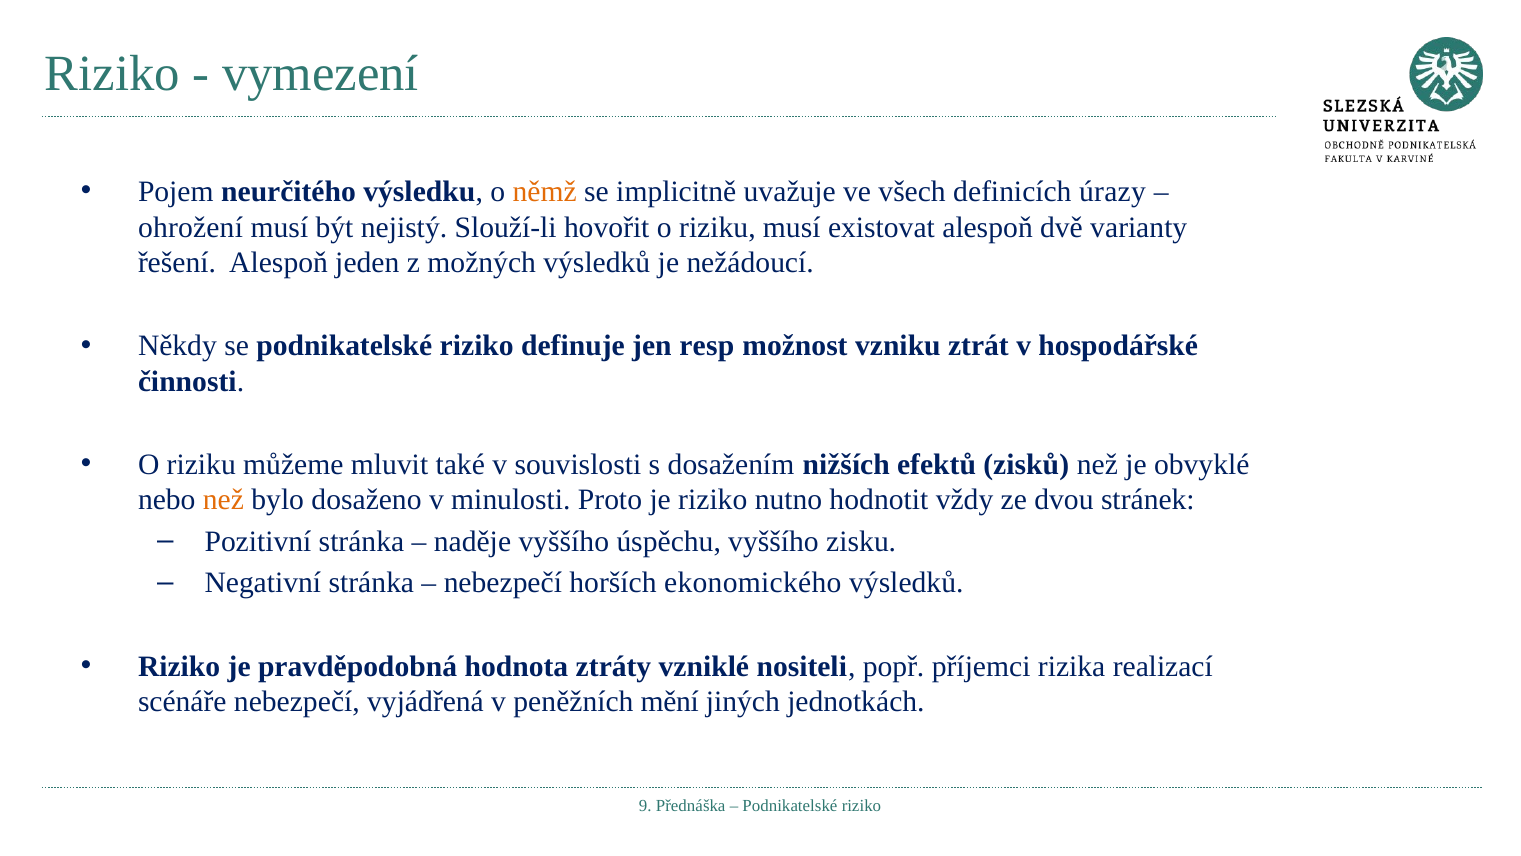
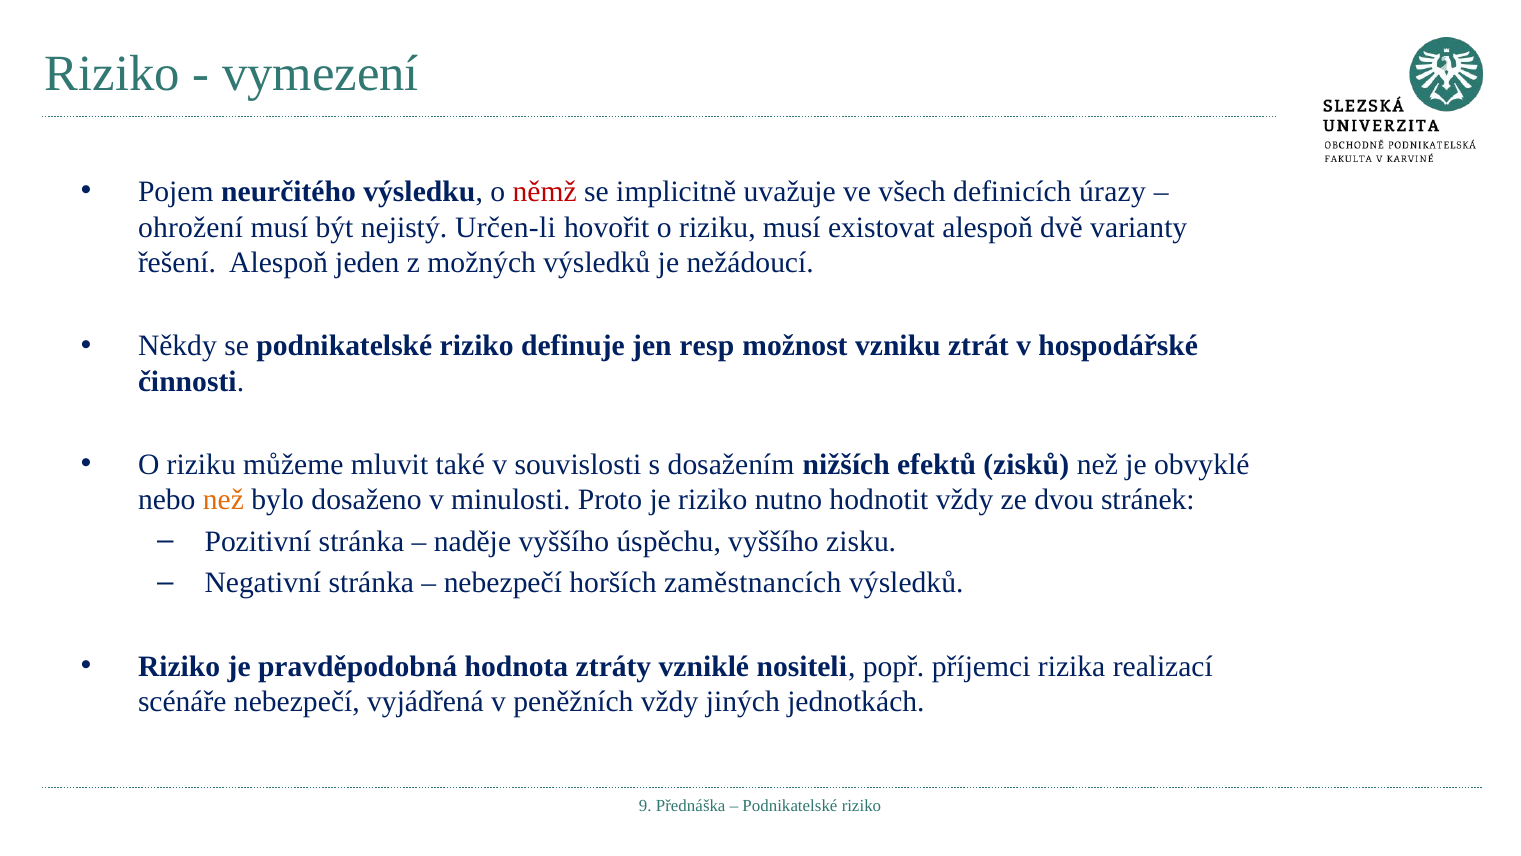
němž colour: orange -> red (545, 192)
Slouží-li: Slouží-li -> Určen-li (505, 227)
ekonomického: ekonomického -> zaměstnancích (753, 583)
peněžních mění: mění -> vždy (670, 702)
